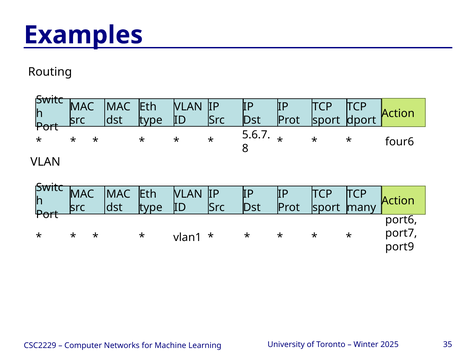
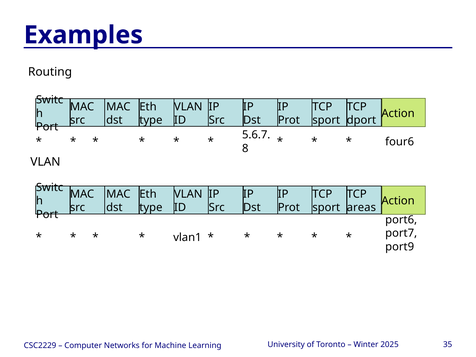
many: many -> areas (361, 208)
